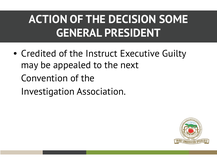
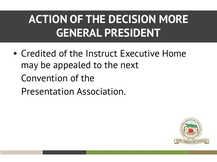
SOME: SOME -> MORE (174, 19)
Guilty: Guilty -> Home (174, 54)
Investigation: Investigation -> Presentation (48, 92)
